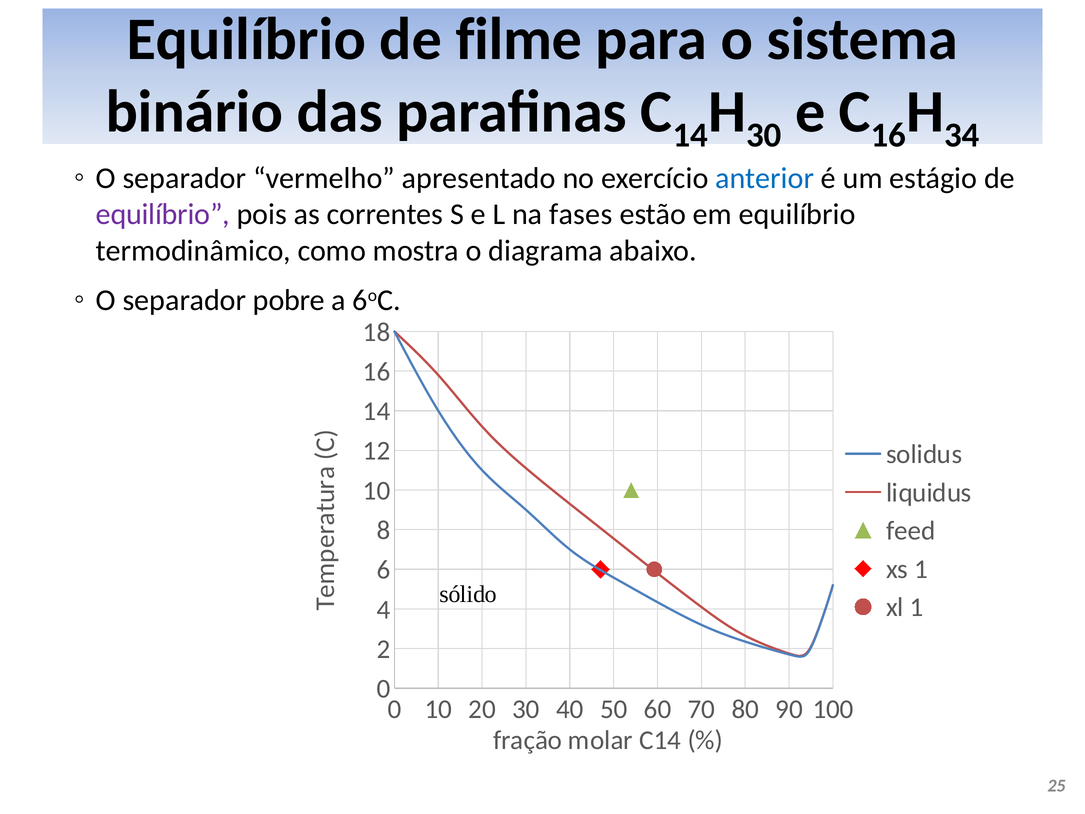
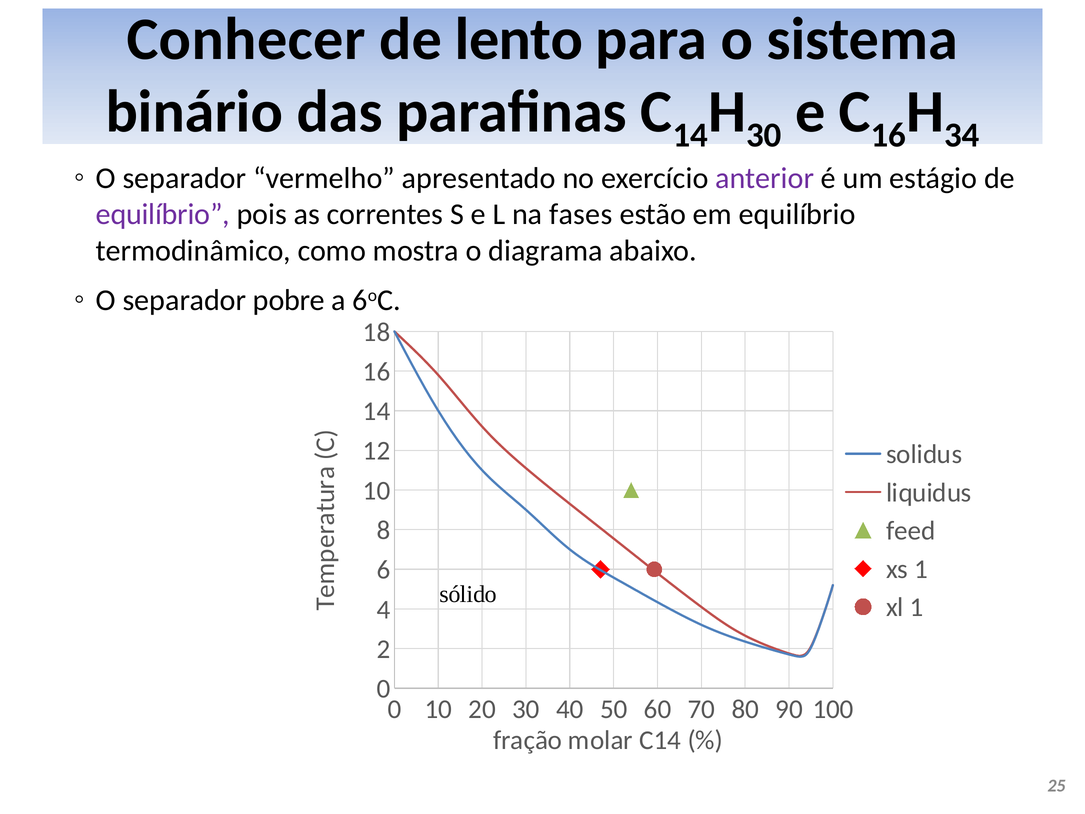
Equilíbrio: Equilíbrio -> Conhecer (246, 39)
filme: filme -> lento (519, 39)
anterior colour: blue -> purple (765, 178)
